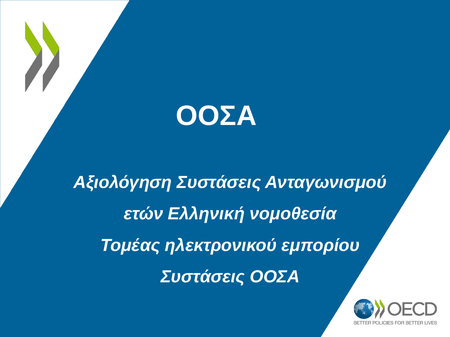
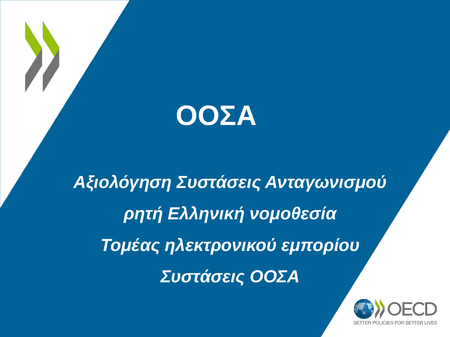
ετών: ετών -> ρητή (144, 214)
